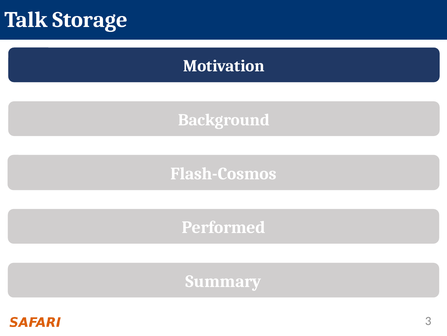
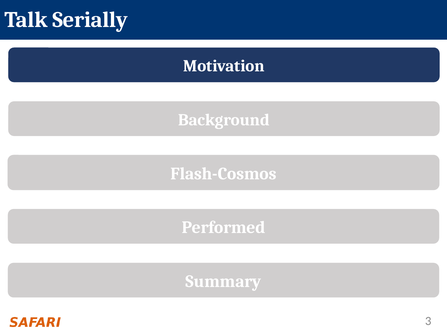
Storage: Storage -> Serially (90, 20)
